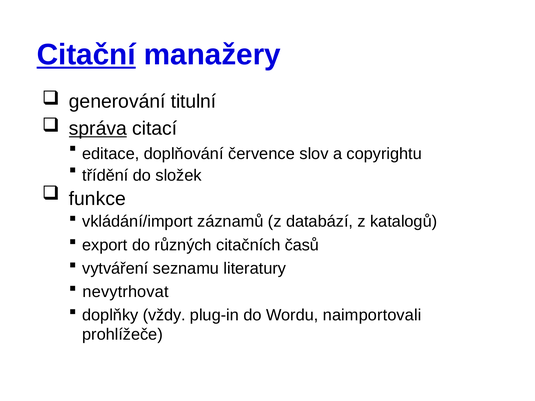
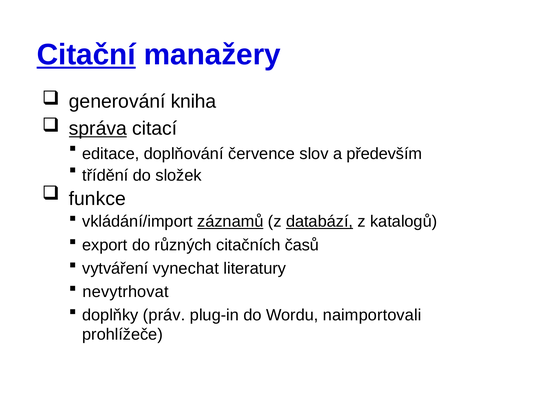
titulní: titulní -> kniha (194, 102)
copyrightu: copyrightu -> především (384, 154)
záznamů underline: none -> present (230, 222)
databází underline: none -> present (320, 222)
seznamu: seznamu -> vynechat (186, 269)
vždy: vždy -> práv (164, 315)
